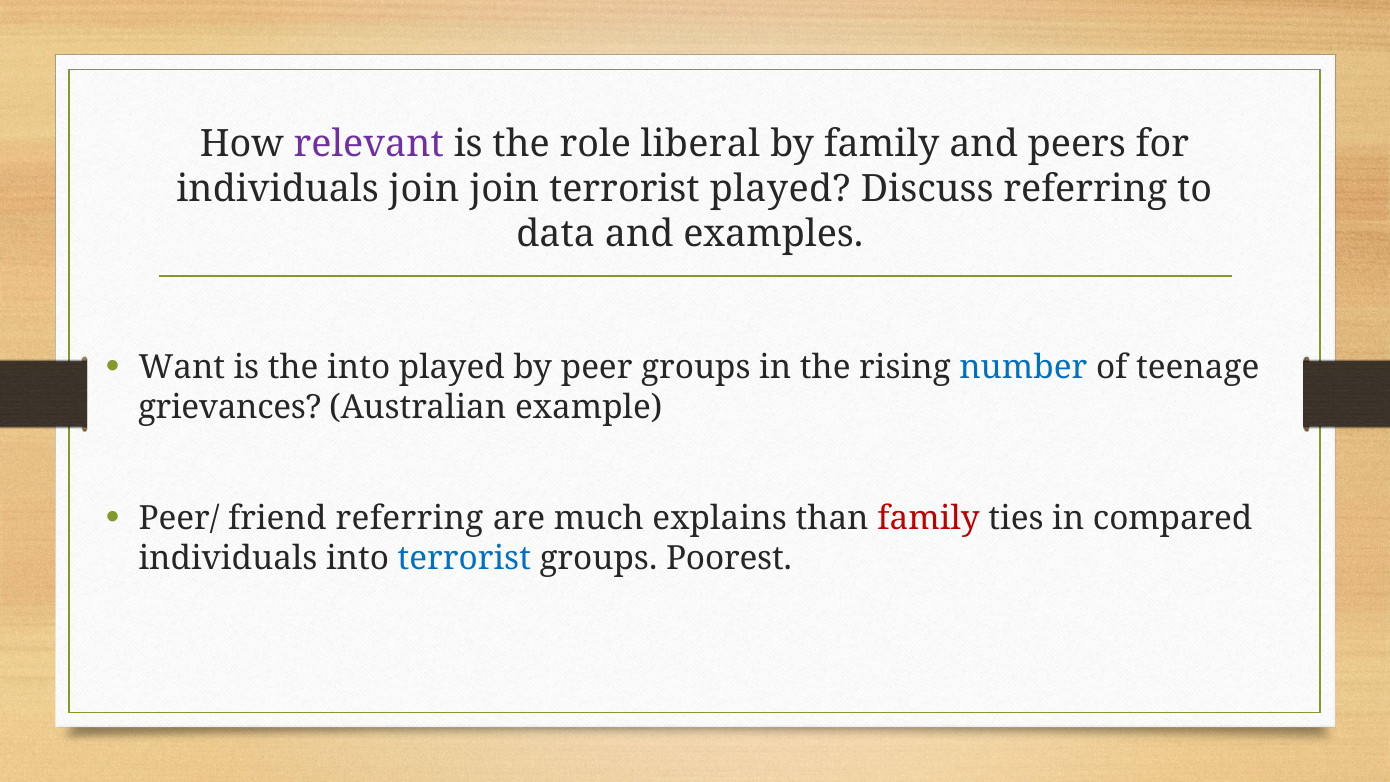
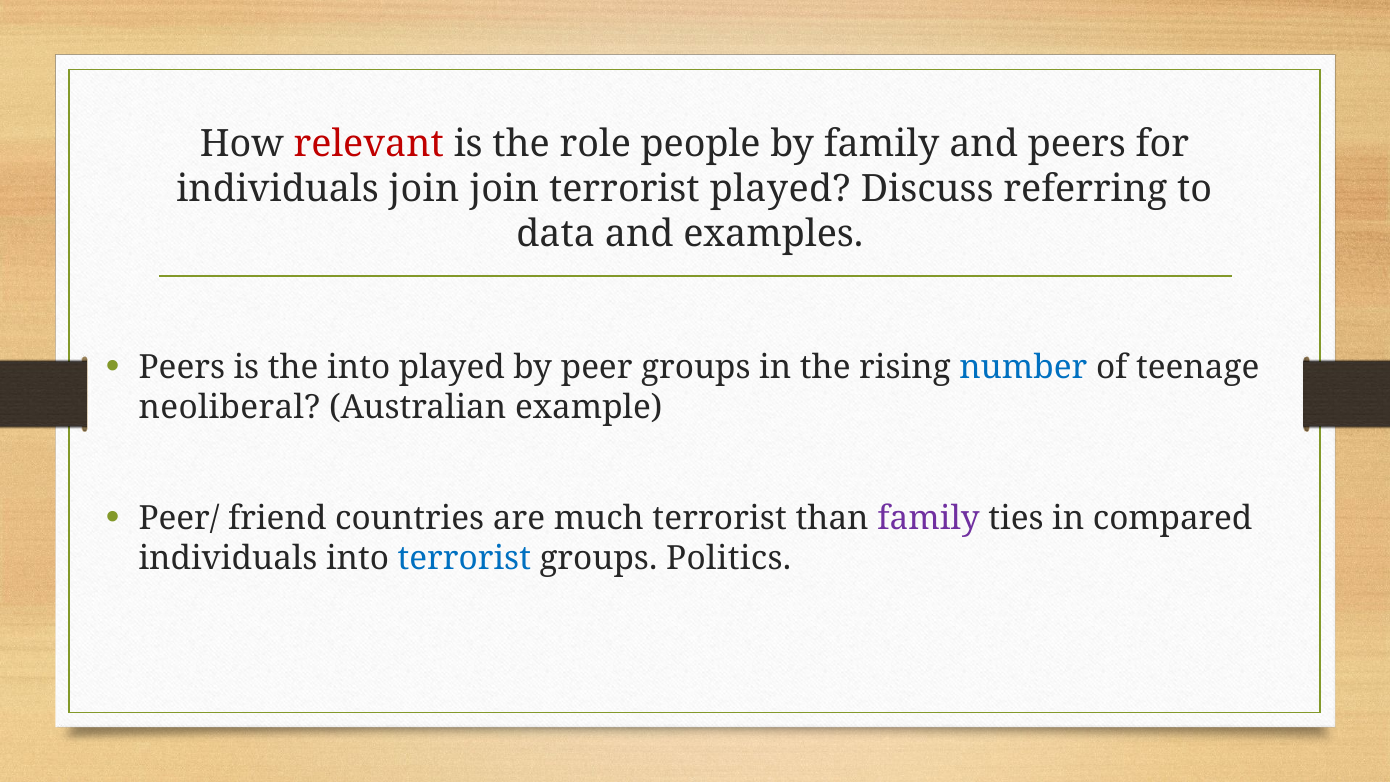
relevant colour: purple -> red (369, 144)
liberal: liberal -> people (701, 144)
Want: Want -> Peers (182, 367)
grievances: grievances -> neoliberal (229, 407)
friend referring: referring -> countries (410, 518)
much explains: explains -> terrorist (720, 518)
family colour: red -> purple (929, 518)
Poorest: Poorest -> Politics (729, 558)
